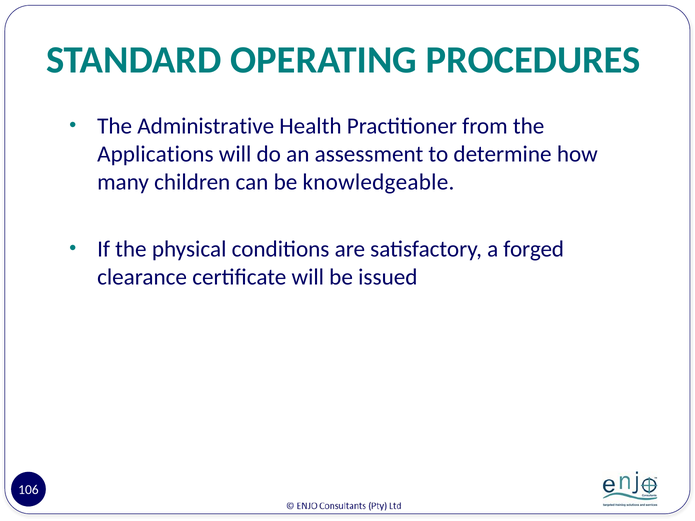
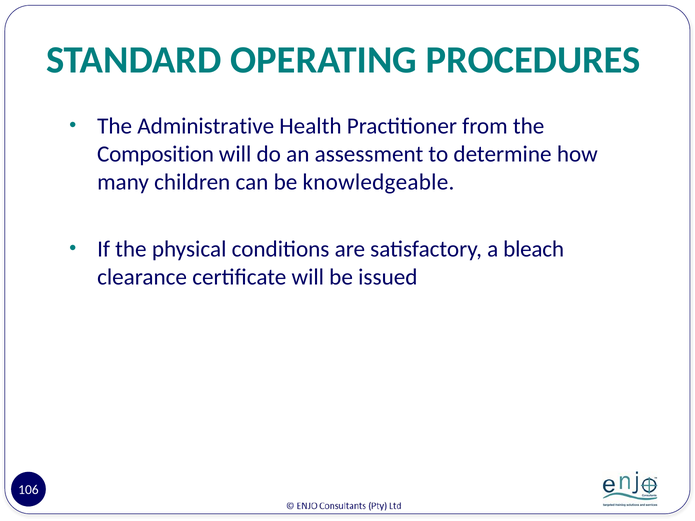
Applications: Applications -> Composition (156, 154)
forged: forged -> bleach (534, 249)
